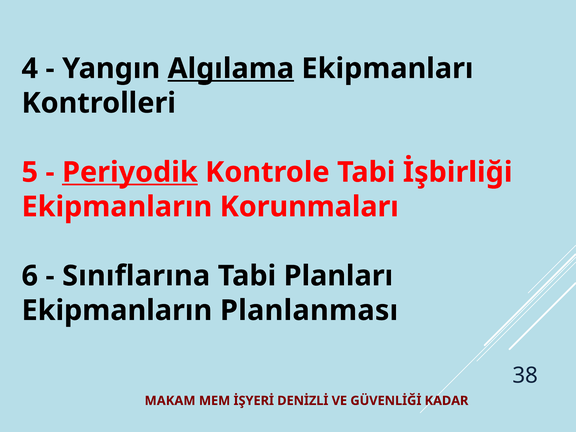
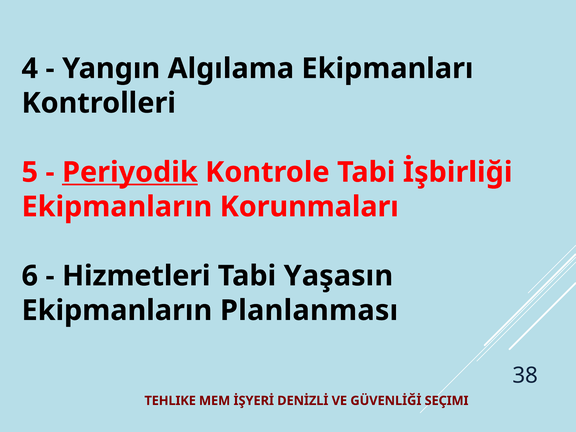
Algılama underline: present -> none (231, 69)
Sınıflarına: Sınıflarına -> Hizmetleri (136, 276)
Planları: Planları -> Yaşasın (338, 276)
MAKAM: MAKAM -> TEHLIKE (170, 401)
KADAR: KADAR -> SEÇIMI (447, 401)
